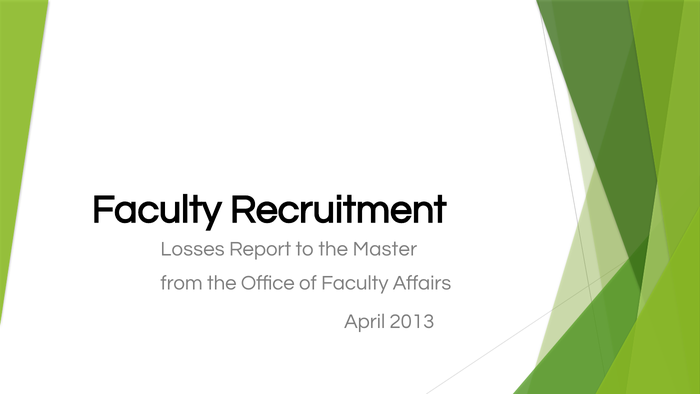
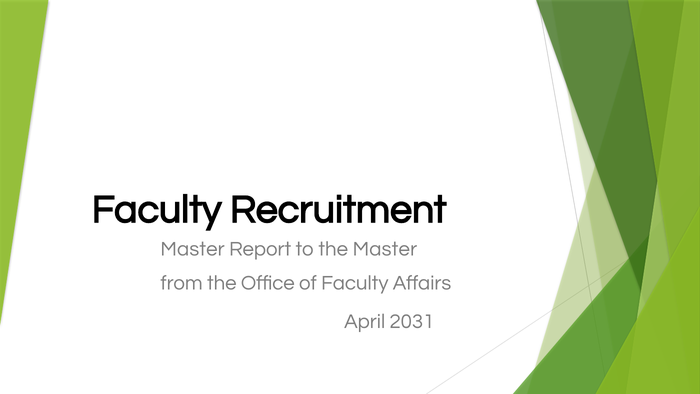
Losses: Losses -> Master (193, 249)
2013: 2013 -> 2031 (412, 322)
